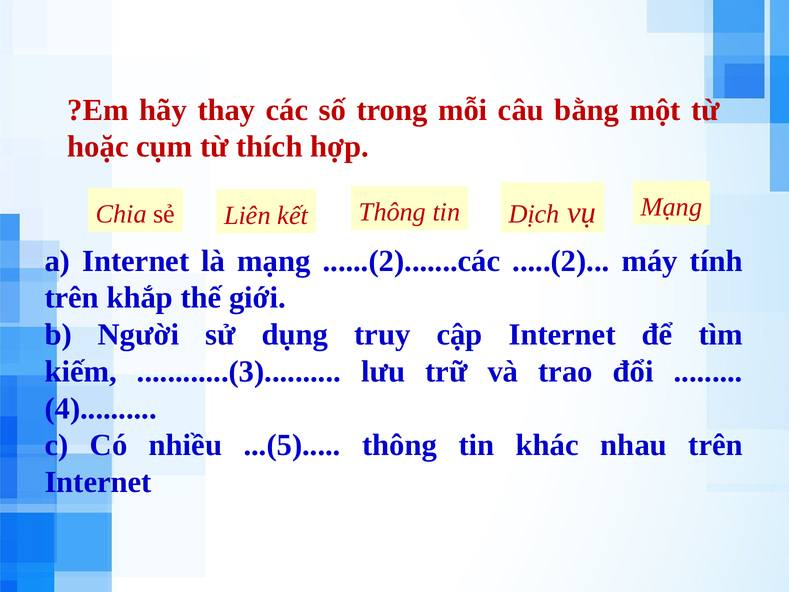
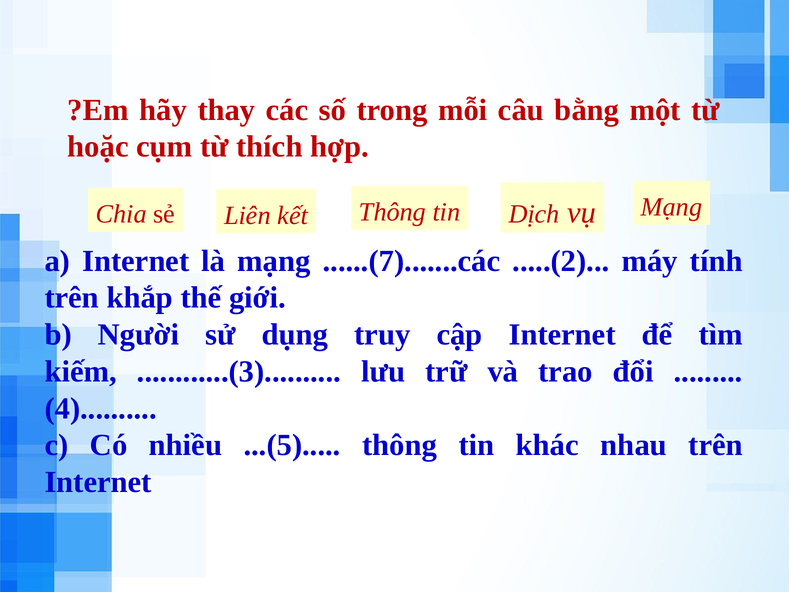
......(2).......các: ......(2).......các -> ......(7).......các (412, 261)
